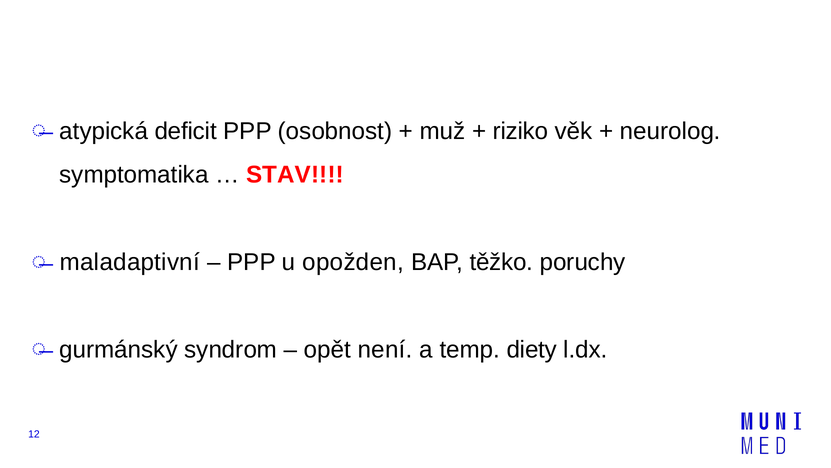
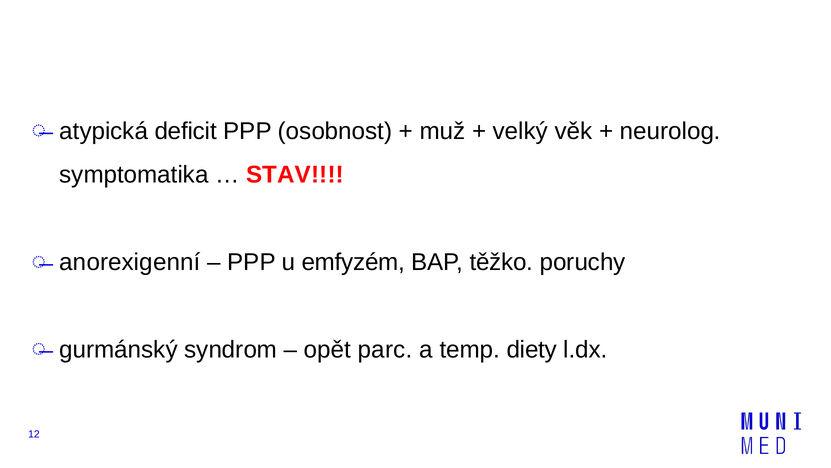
riziko: riziko -> velký (520, 131)
maladaptivní: maladaptivní -> anorexigenní (130, 262)
opožden: opožden -> emfyzém (353, 262)
není: není -> parc (385, 349)
